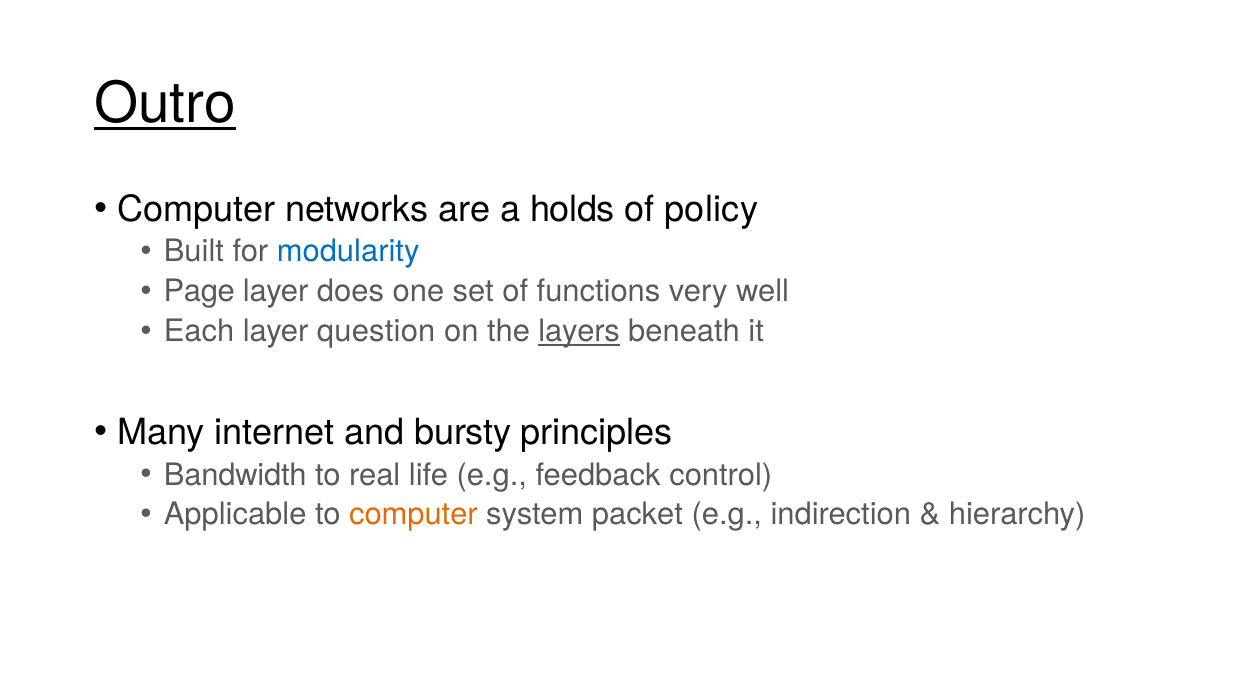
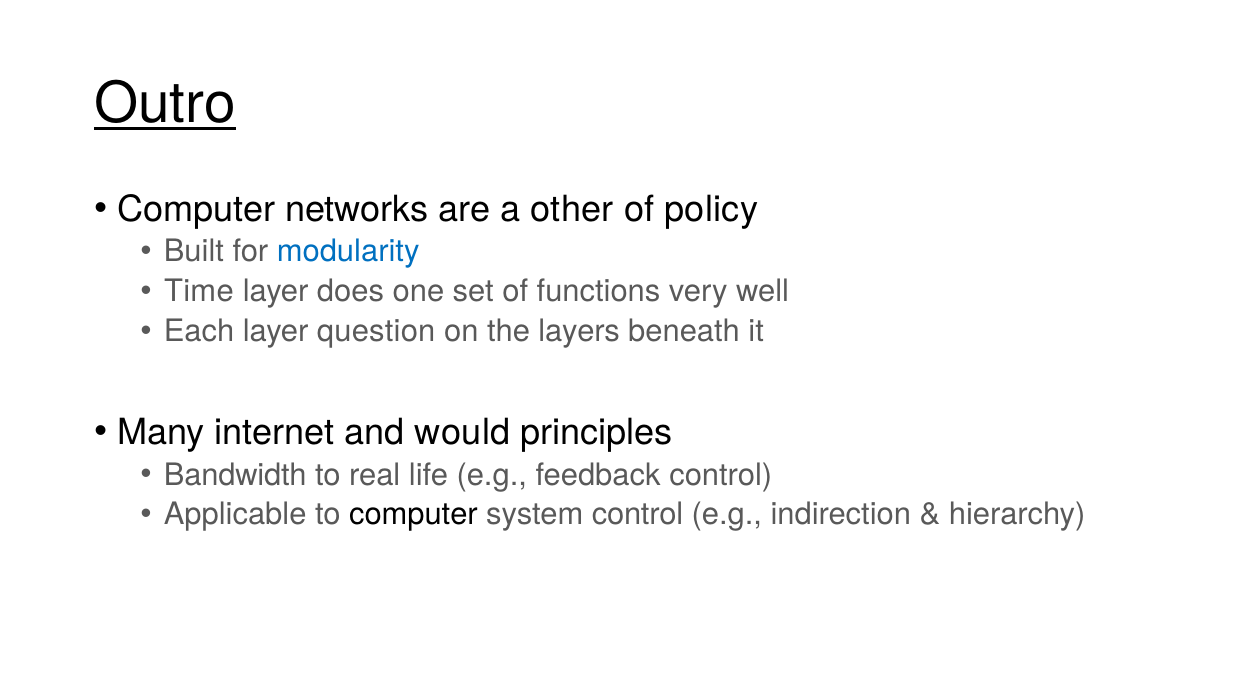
holds: holds -> other (572, 209)
Page: Page -> Time (199, 292)
layers underline: present -> none (579, 331)
bursty: bursty -> would (463, 432)
computer colour: orange -> black (413, 515)
system packet: packet -> control (638, 515)
